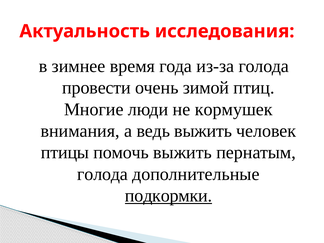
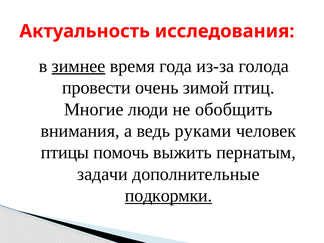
зимнее underline: none -> present (79, 66)
кормушек: кормушек -> обобщить (234, 109)
ведь выжить: выжить -> руками (203, 131)
голода: голода -> задачи (103, 174)
